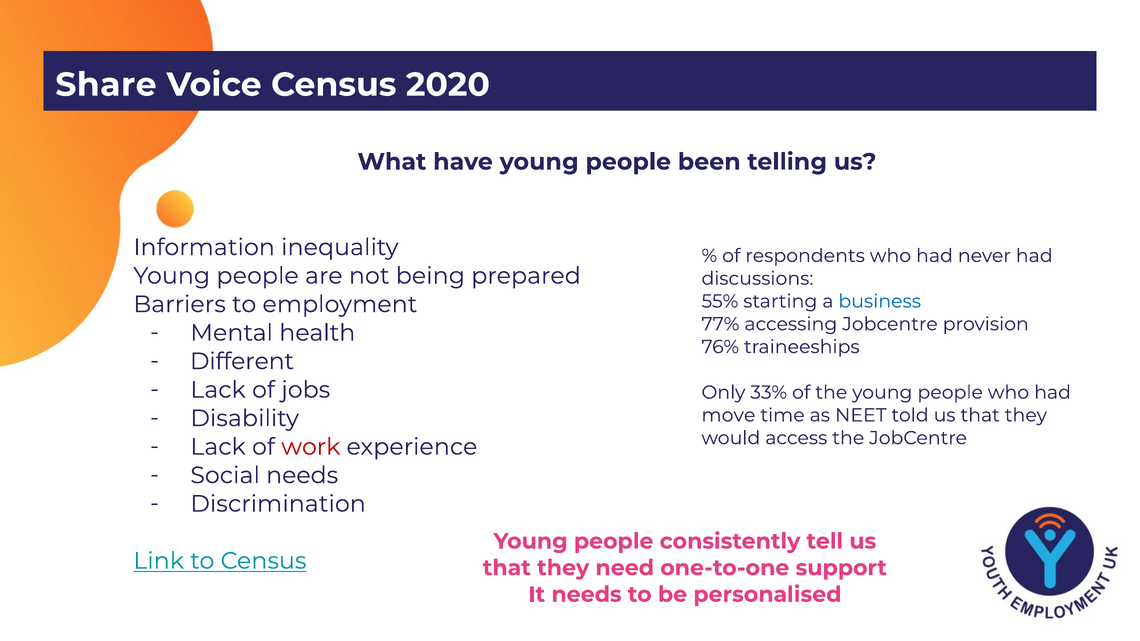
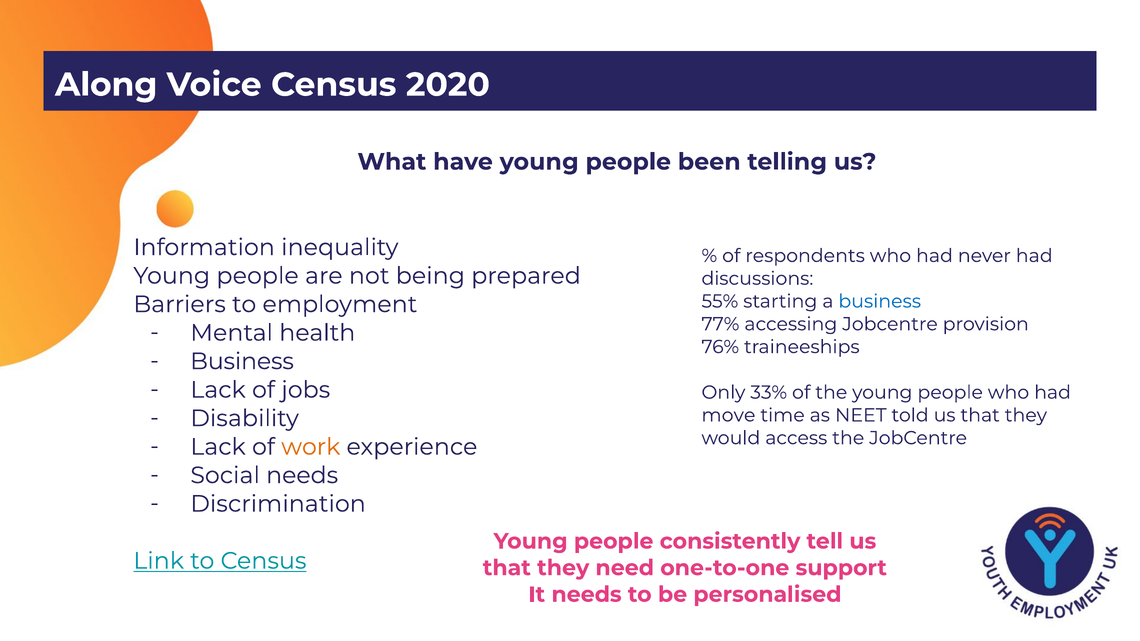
Share: Share -> Along (106, 85)
Different: Different -> Business (242, 361)
work colour: red -> orange (311, 447)
